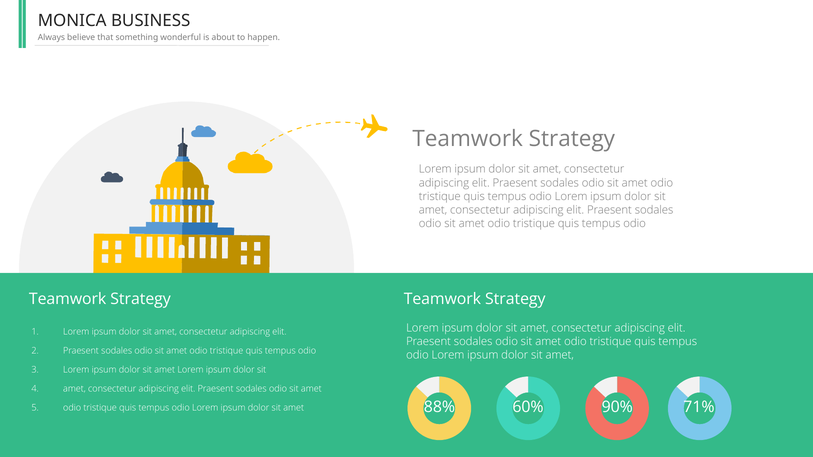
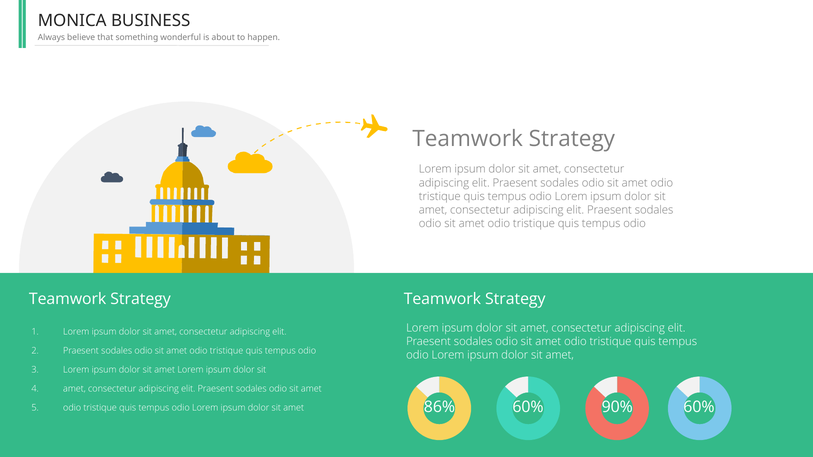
88%: 88% -> 86% (439, 407)
90% 71%: 71% -> 60% (699, 407)
